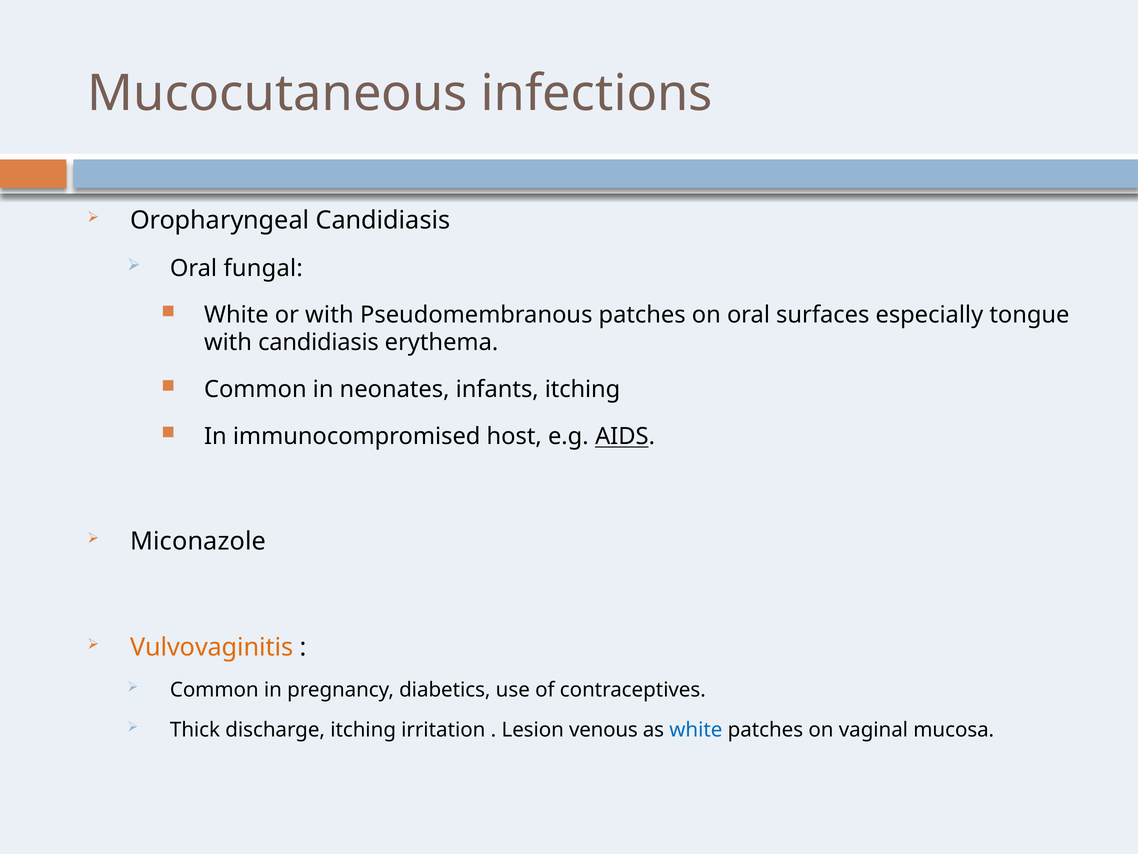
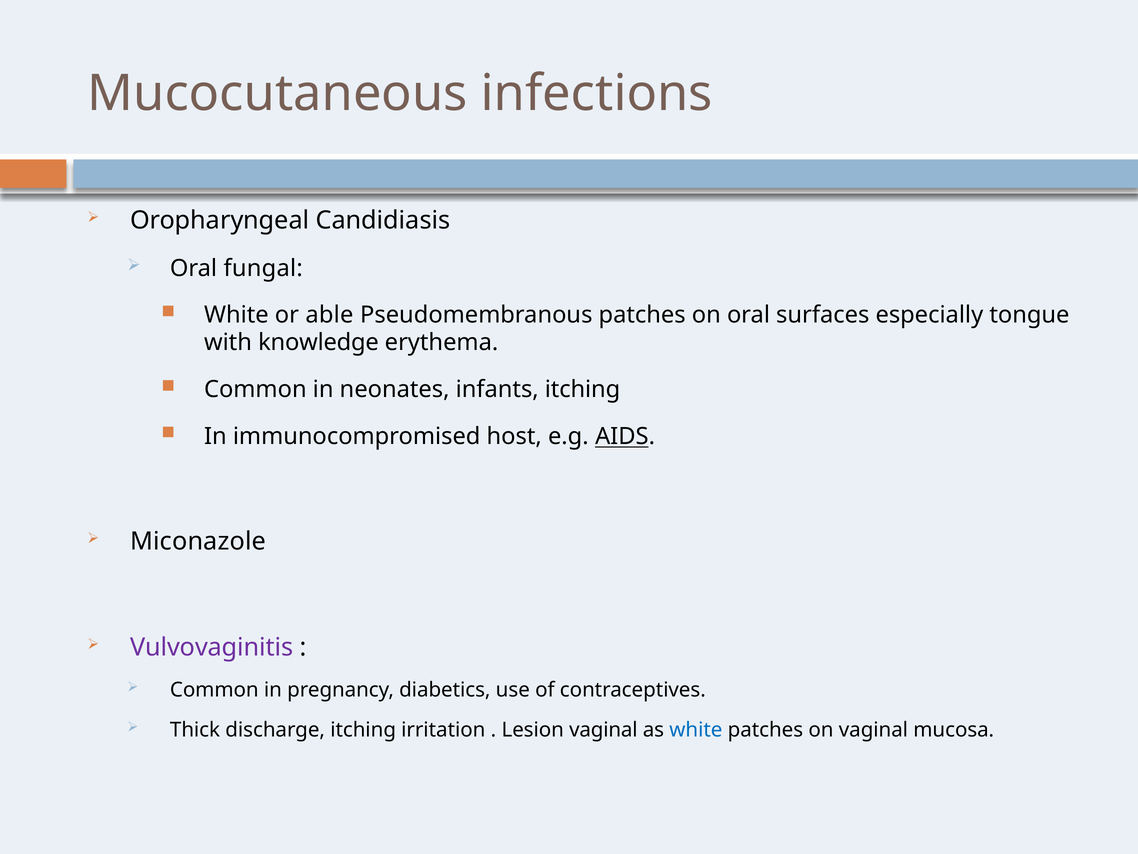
or with: with -> able (329, 315)
with candidiasis: candidiasis -> knowledge (318, 342)
Vulvovaginitis colour: orange -> purple (212, 647)
Lesion venous: venous -> vaginal (603, 730)
